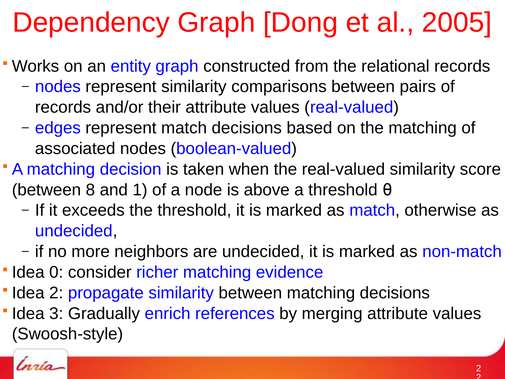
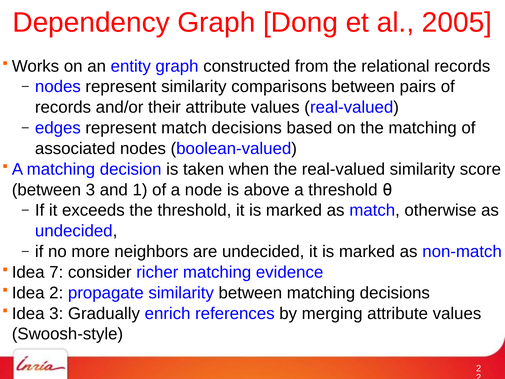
between 8: 8 -> 3 (90, 190)
0: 0 -> 7 (56, 272)
